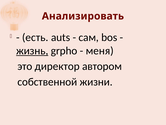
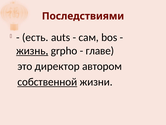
Анализировать: Анализировать -> Последствиями (83, 16)
меня: меня -> главе (100, 51)
собственной underline: none -> present (47, 82)
